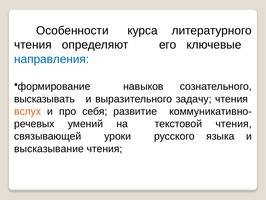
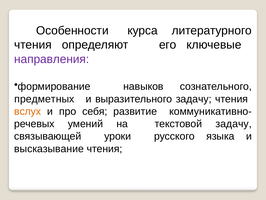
направления colour: blue -> purple (52, 59)
высказывать: высказывать -> предметных (44, 99)
текстовой чтения: чтения -> задачу (234, 124)
